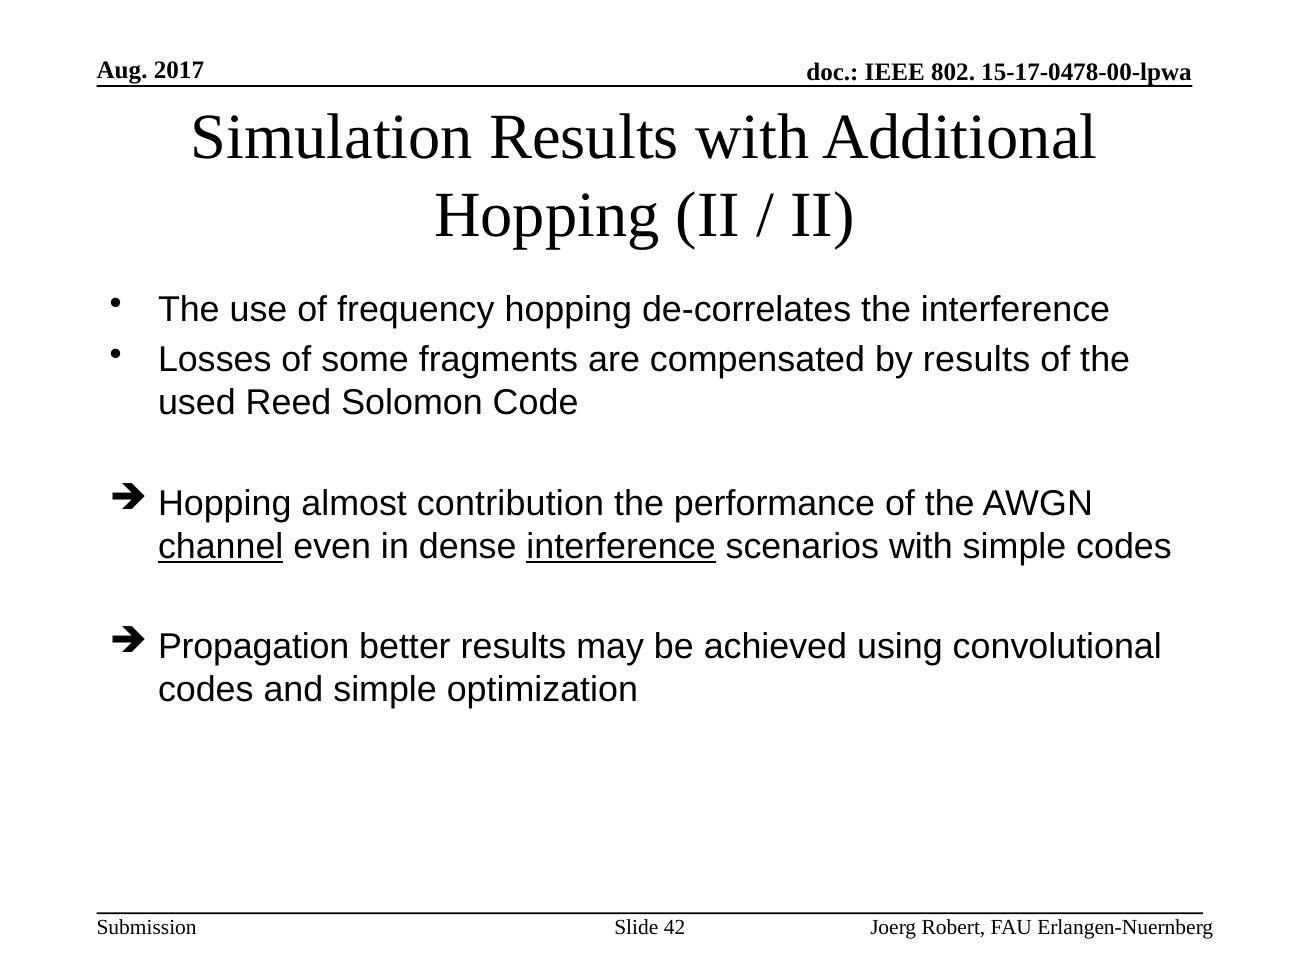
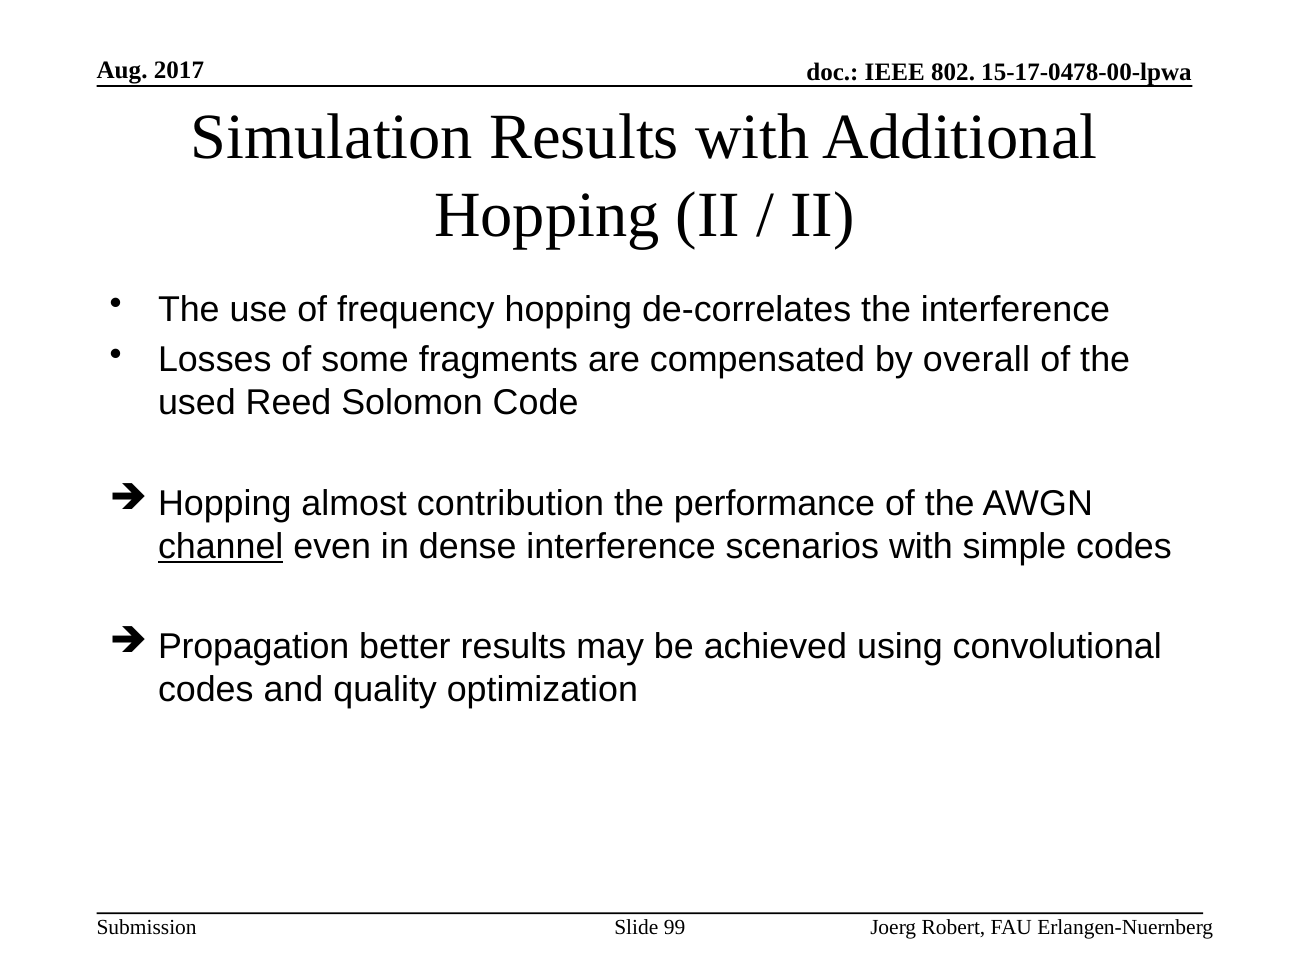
by results: results -> overall (977, 360)
interference underline: present -> none (621, 546)
and simple: simple -> quality (385, 689)
42: 42 -> 99 (675, 927)
